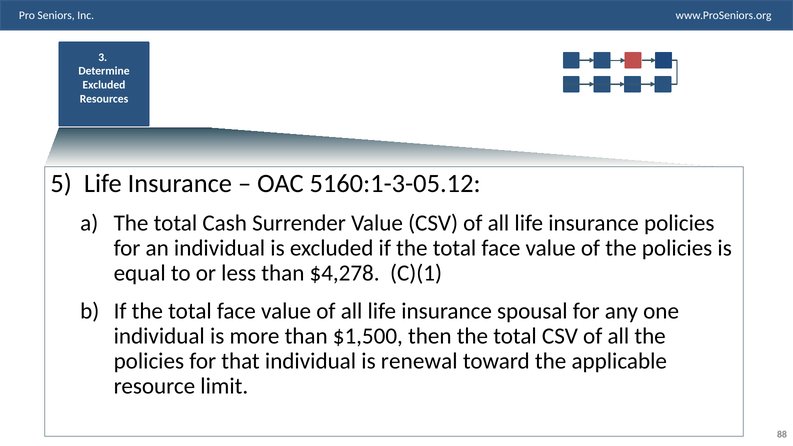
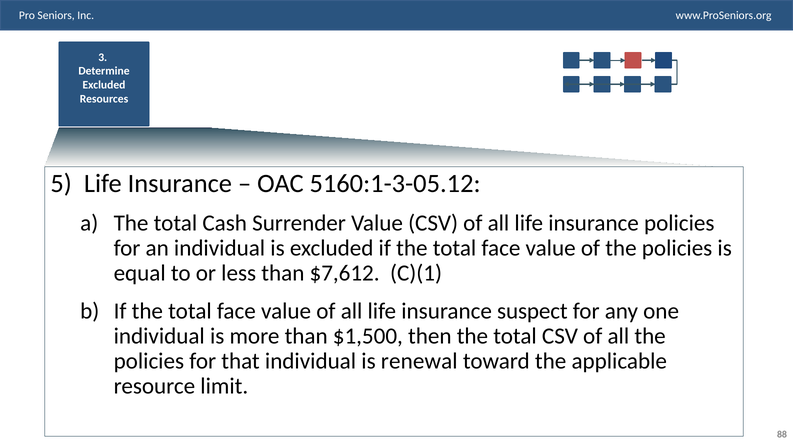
$4,278: $4,278 -> $7,612 (345, 273)
spousal: spousal -> suspect (532, 311)
